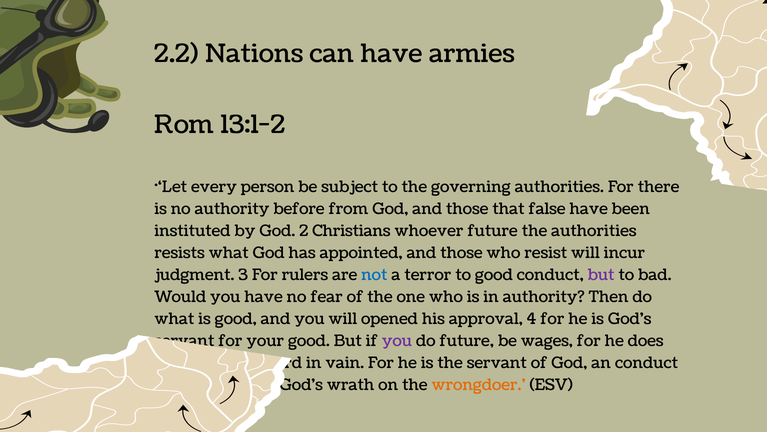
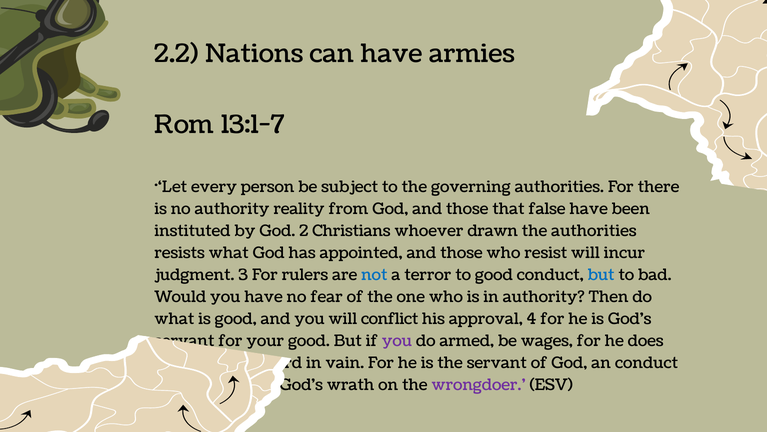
13:1-2: 13:1-2 -> 13:1-7 (253, 125)
before: before -> reality (299, 209)
whoever future: future -> drawn (493, 231)
but colour: purple -> blue (601, 275)
opened: opened -> conflict (390, 319)
do future: future -> armed (467, 341)
wrongdoer colour: orange -> purple (478, 385)
